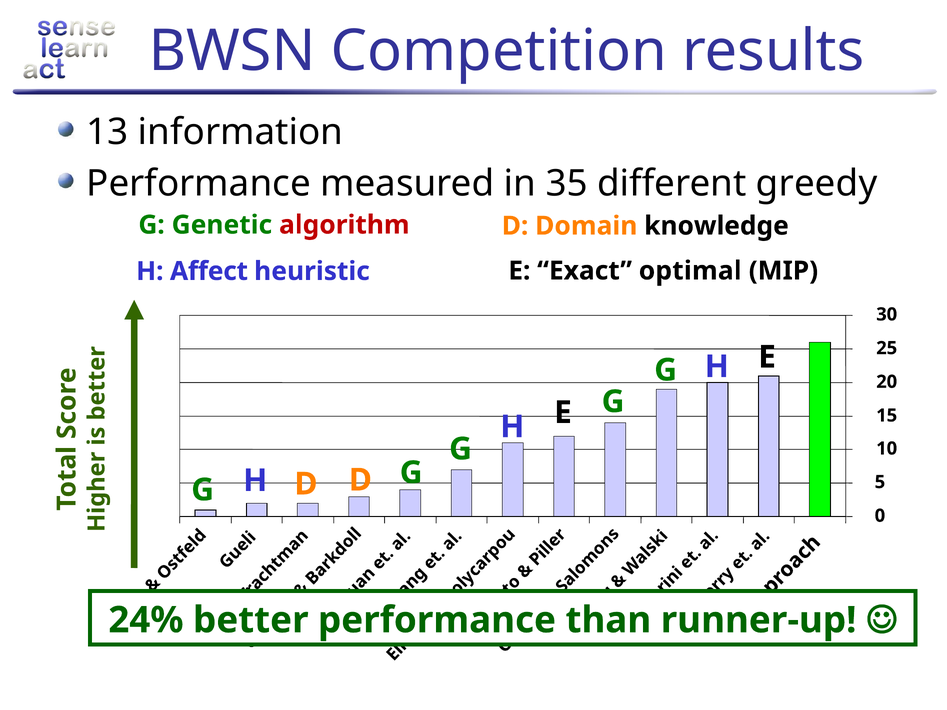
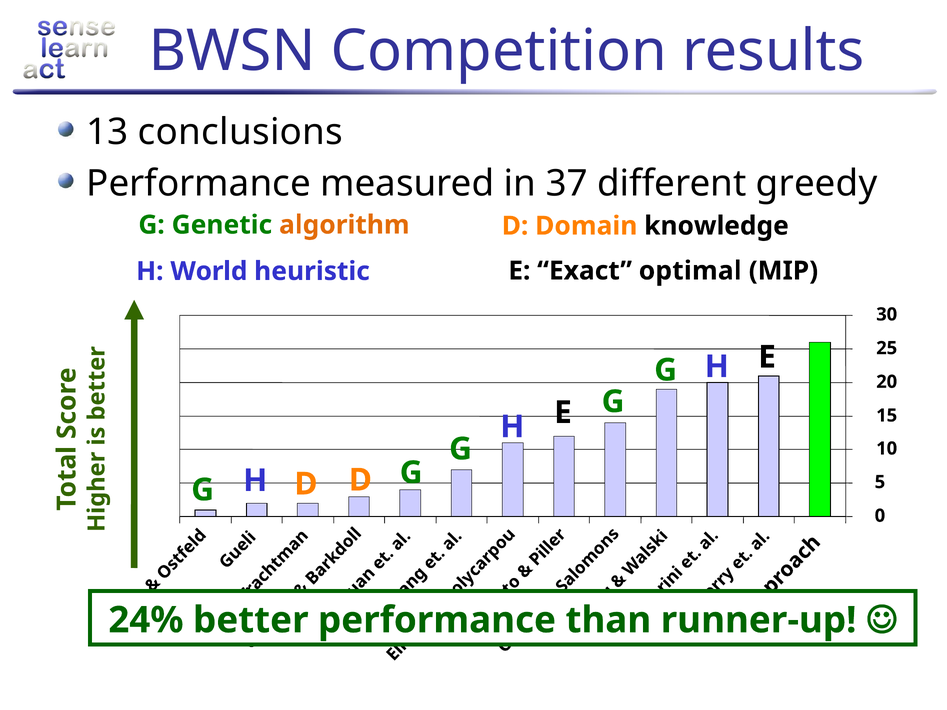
information: information -> conclusions (240, 132)
35: 35 -> 37 (567, 184)
algorithm colour: red -> orange (344, 225)
Affect: Affect -> World (209, 271)
